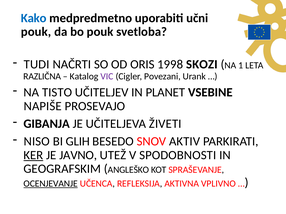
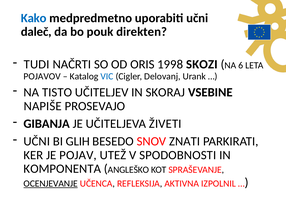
pouk: pouk -> daleč (36, 32)
svetloba: svetloba -> direkten (142, 32)
1: 1 -> 6 (241, 66)
RAZLIČNA: RAZLIČNA -> POJAVOV (42, 77)
VIC colour: purple -> blue (107, 77)
Povezani: Povezani -> Delovanj (162, 77)
PLANET: PLANET -> SKORAJ (165, 93)
NISO: NISO -> UČNI (37, 142)
AKTIV: AKTIV -> ZNATI (185, 142)
KER underline: present -> none (33, 155)
JAVNO: JAVNO -> POJAV (78, 155)
GEOGRAFSKIM: GEOGRAFSKIM -> KOMPONENTA (62, 169)
VPLIVNO: VPLIVNO -> IZPOLNIL (219, 184)
